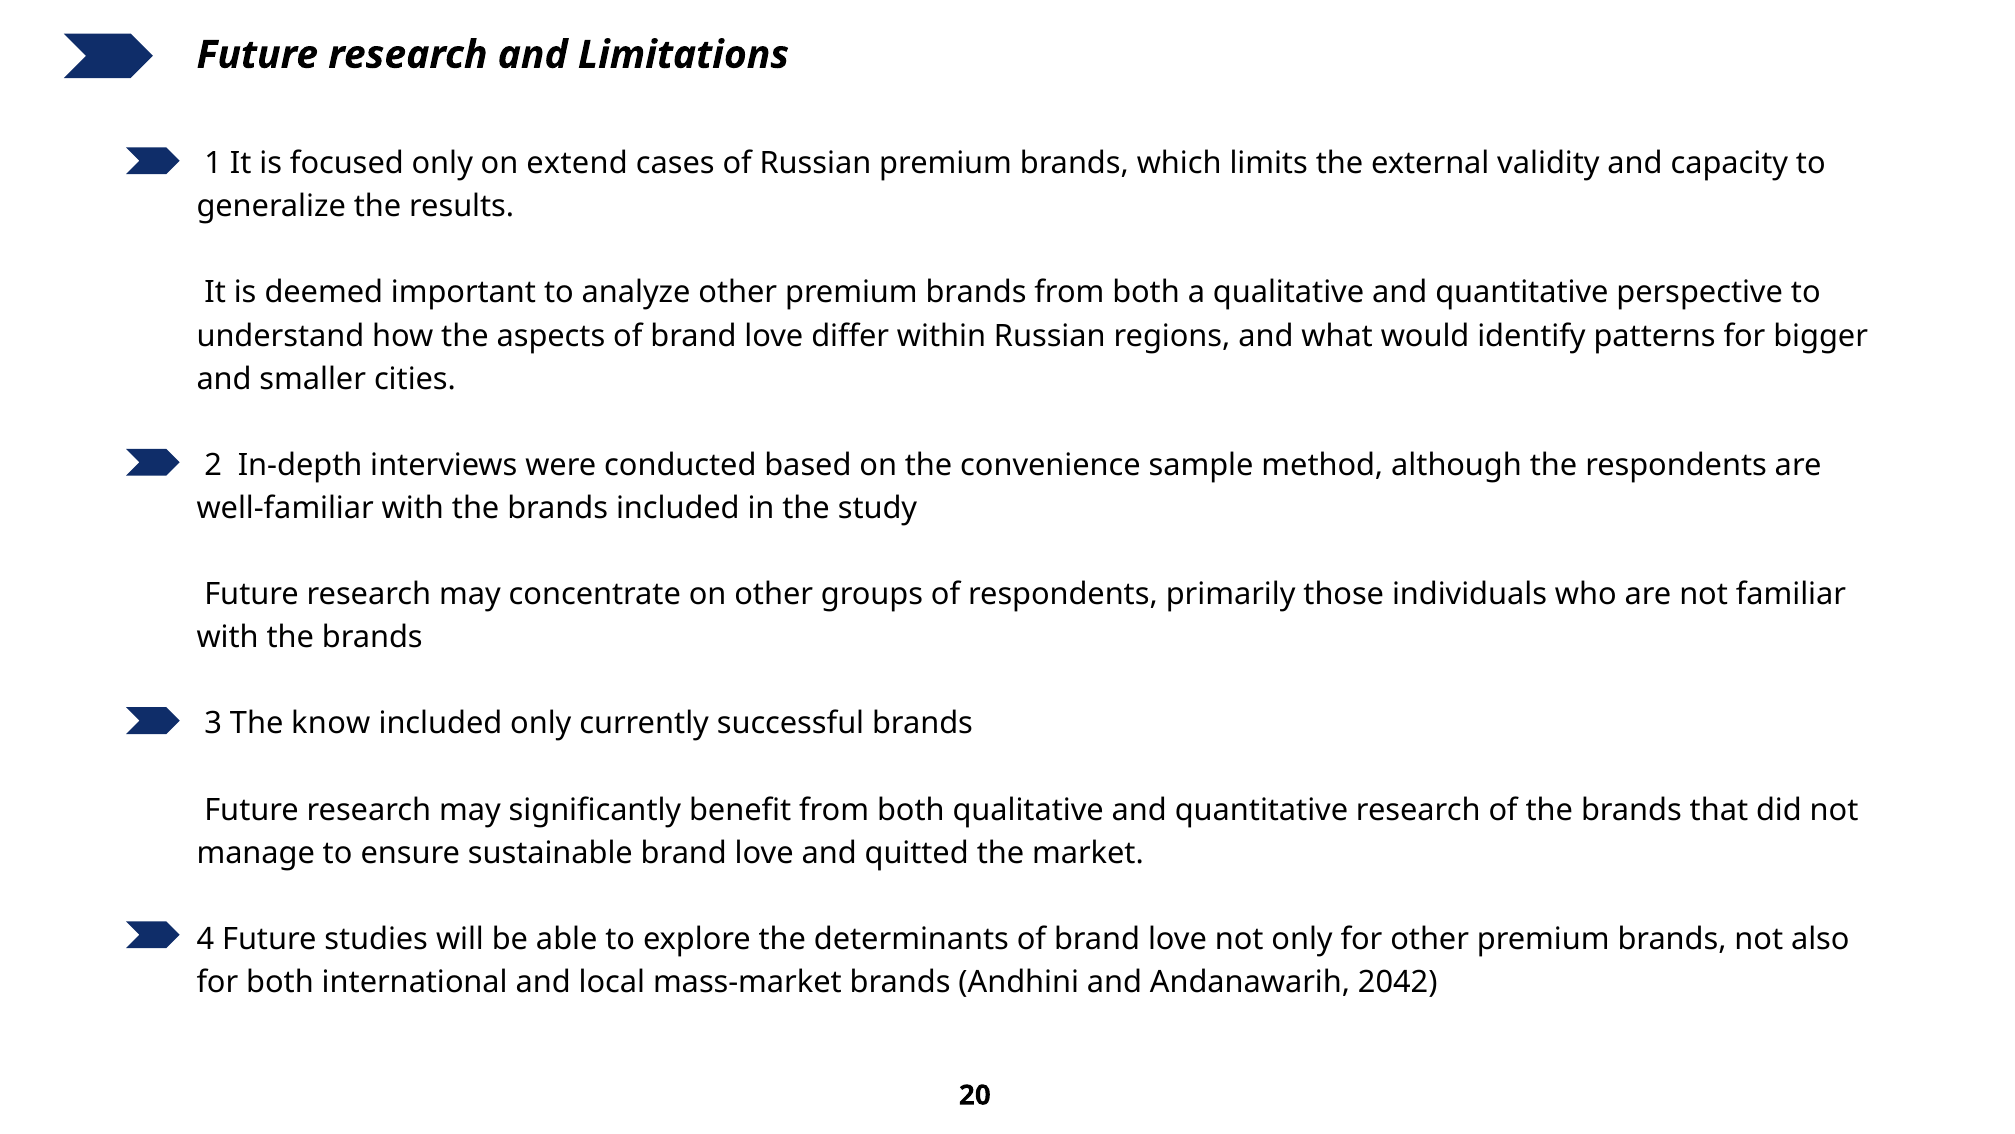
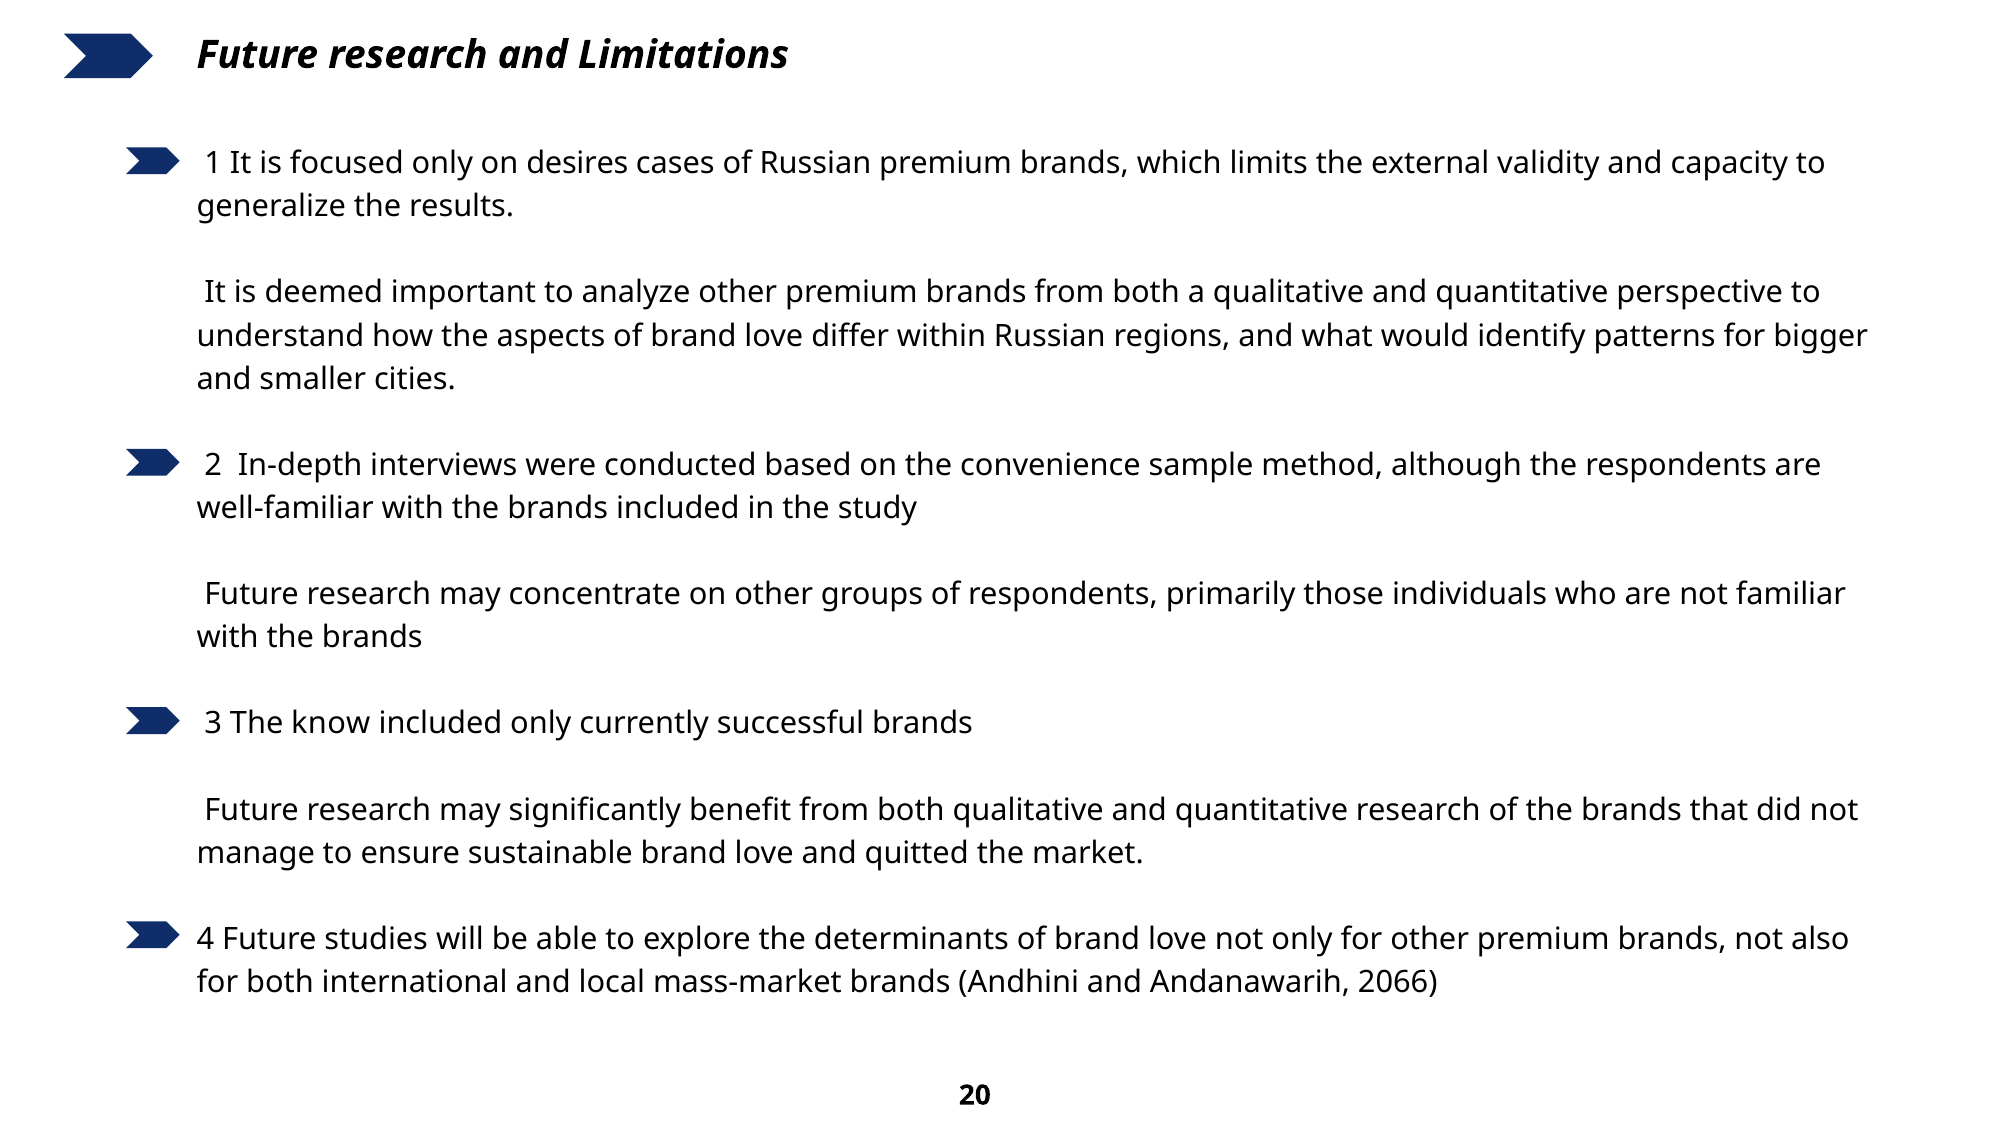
extend: extend -> desires (577, 163)
2042: 2042 -> 2066 (1398, 982)
